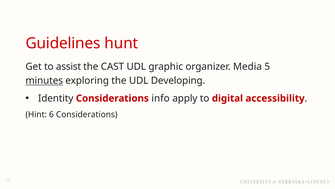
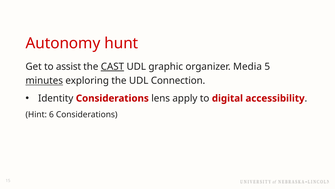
Guidelines: Guidelines -> Autonomy (63, 43)
CAST underline: none -> present (112, 66)
Developing: Developing -> Connection (178, 81)
info: info -> lens (161, 98)
